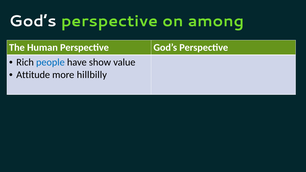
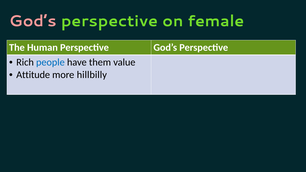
God’s colour: white -> pink (33, 21)
among: among -> female (216, 21)
show: show -> them (100, 62)
